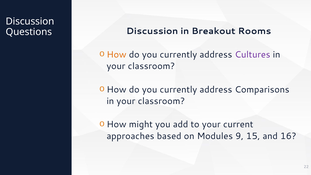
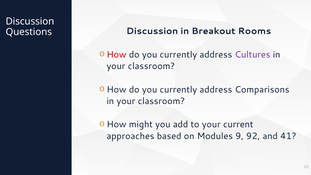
How colour: orange -> red (117, 55)
15: 15 -> 92 (253, 136)
16: 16 -> 41 (288, 136)
